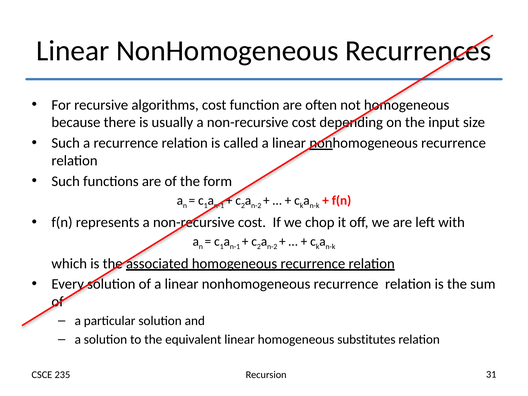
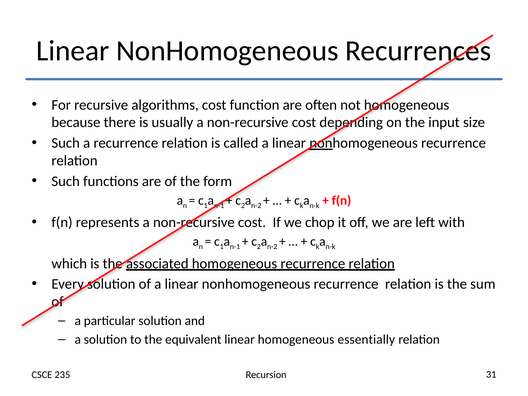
substitutes: substitutes -> essentially (366, 339)
